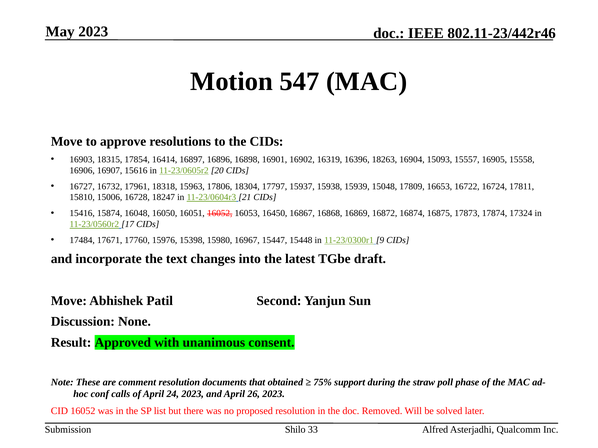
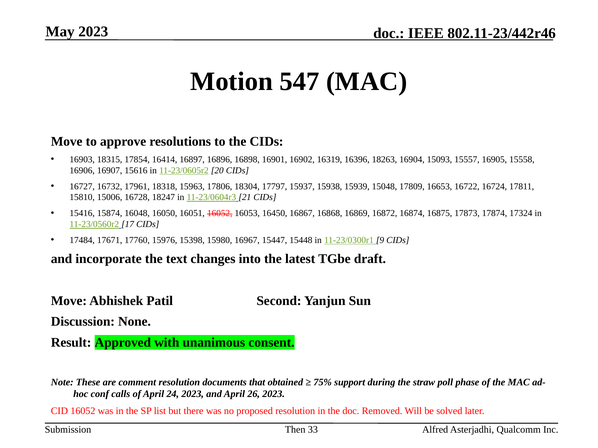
Shilo: Shilo -> Then (295, 430)
